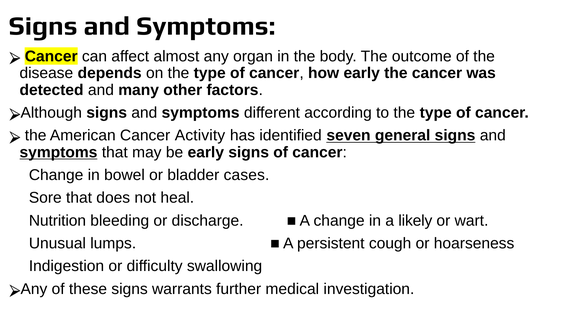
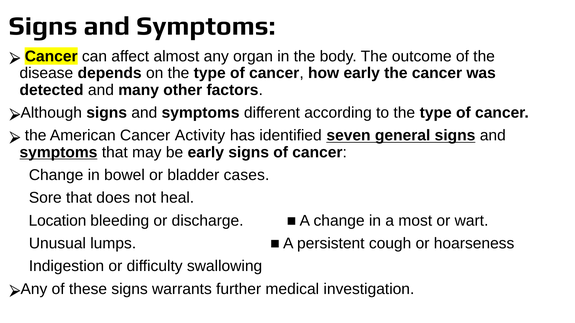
Nutrition: Nutrition -> Location (57, 221)
likely: likely -> most (415, 221)
